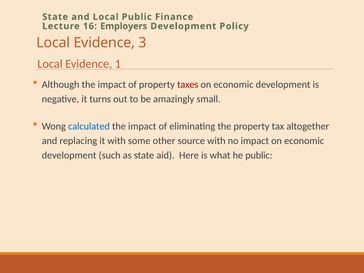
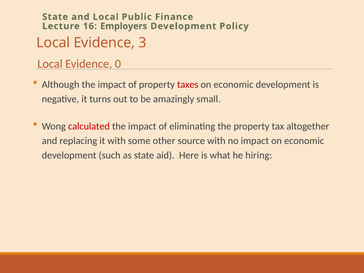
1: 1 -> 0 (118, 64)
calculated colour: blue -> red (89, 126)
he public: public -> hiring (259, 155)
